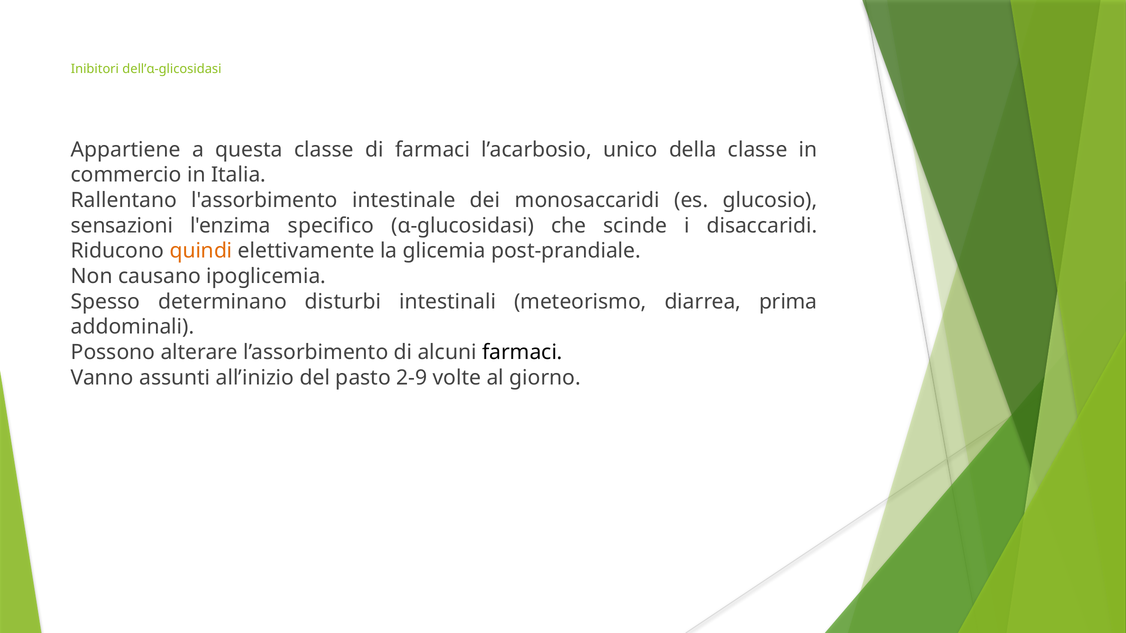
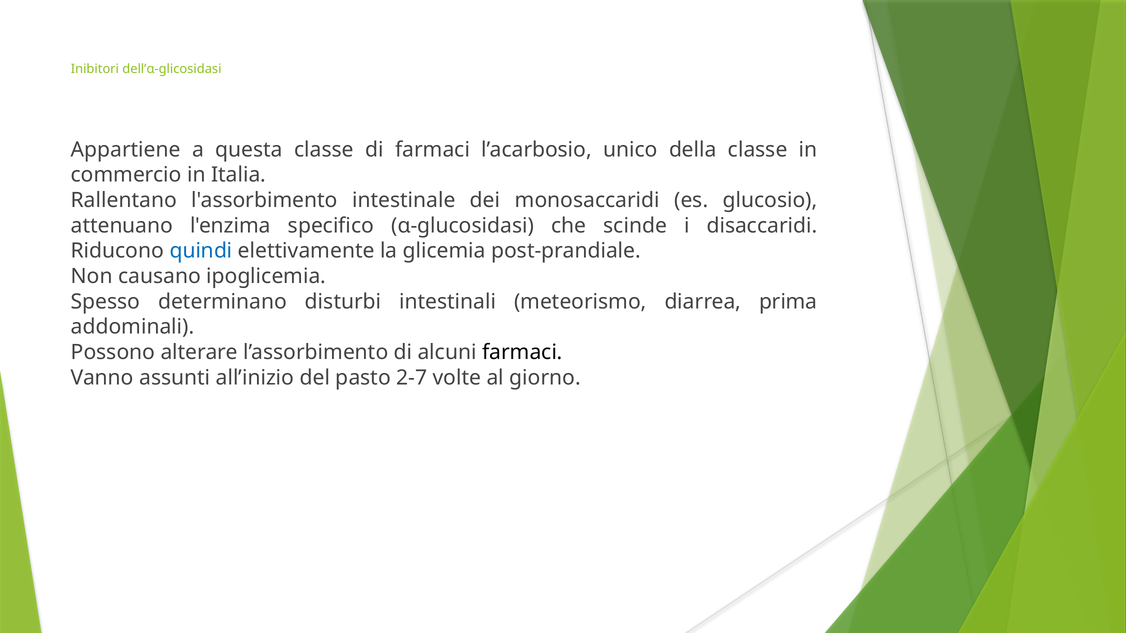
sensazioni: sensazioni -> attenuano (122, 226)
quindi colour: orange -> blue (201, 251)
2-9: 2-9 -> 2-7 (412, 378)
